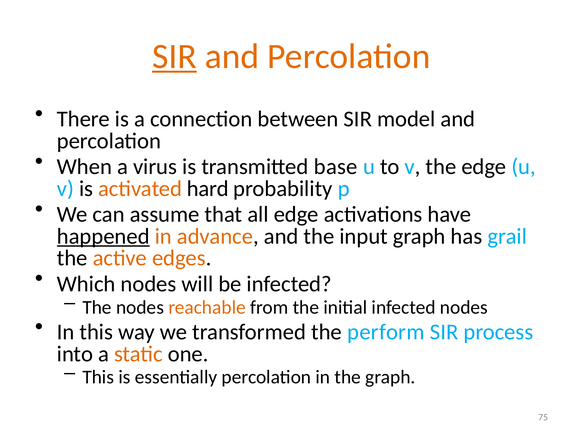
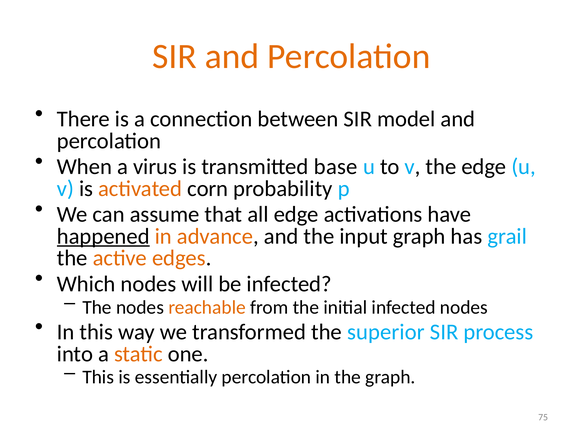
SIR underline: present -> none (174, 56)
hard: hard -> corn (208, 189)
perform: perform -> superior (386, 332)
